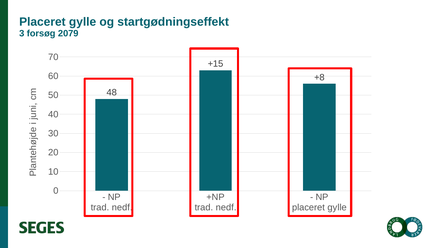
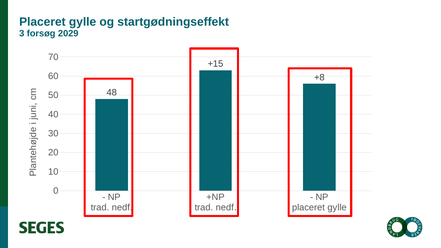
2079: 2079 -> 2029 (68, 33)
